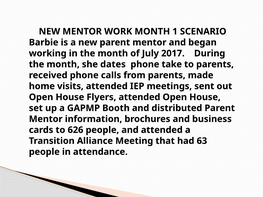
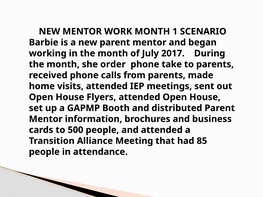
dates: dates -> order (113, 64)
626: 626 -> 500 (75, 130)
63: 63 -> 85 (202, 141)
